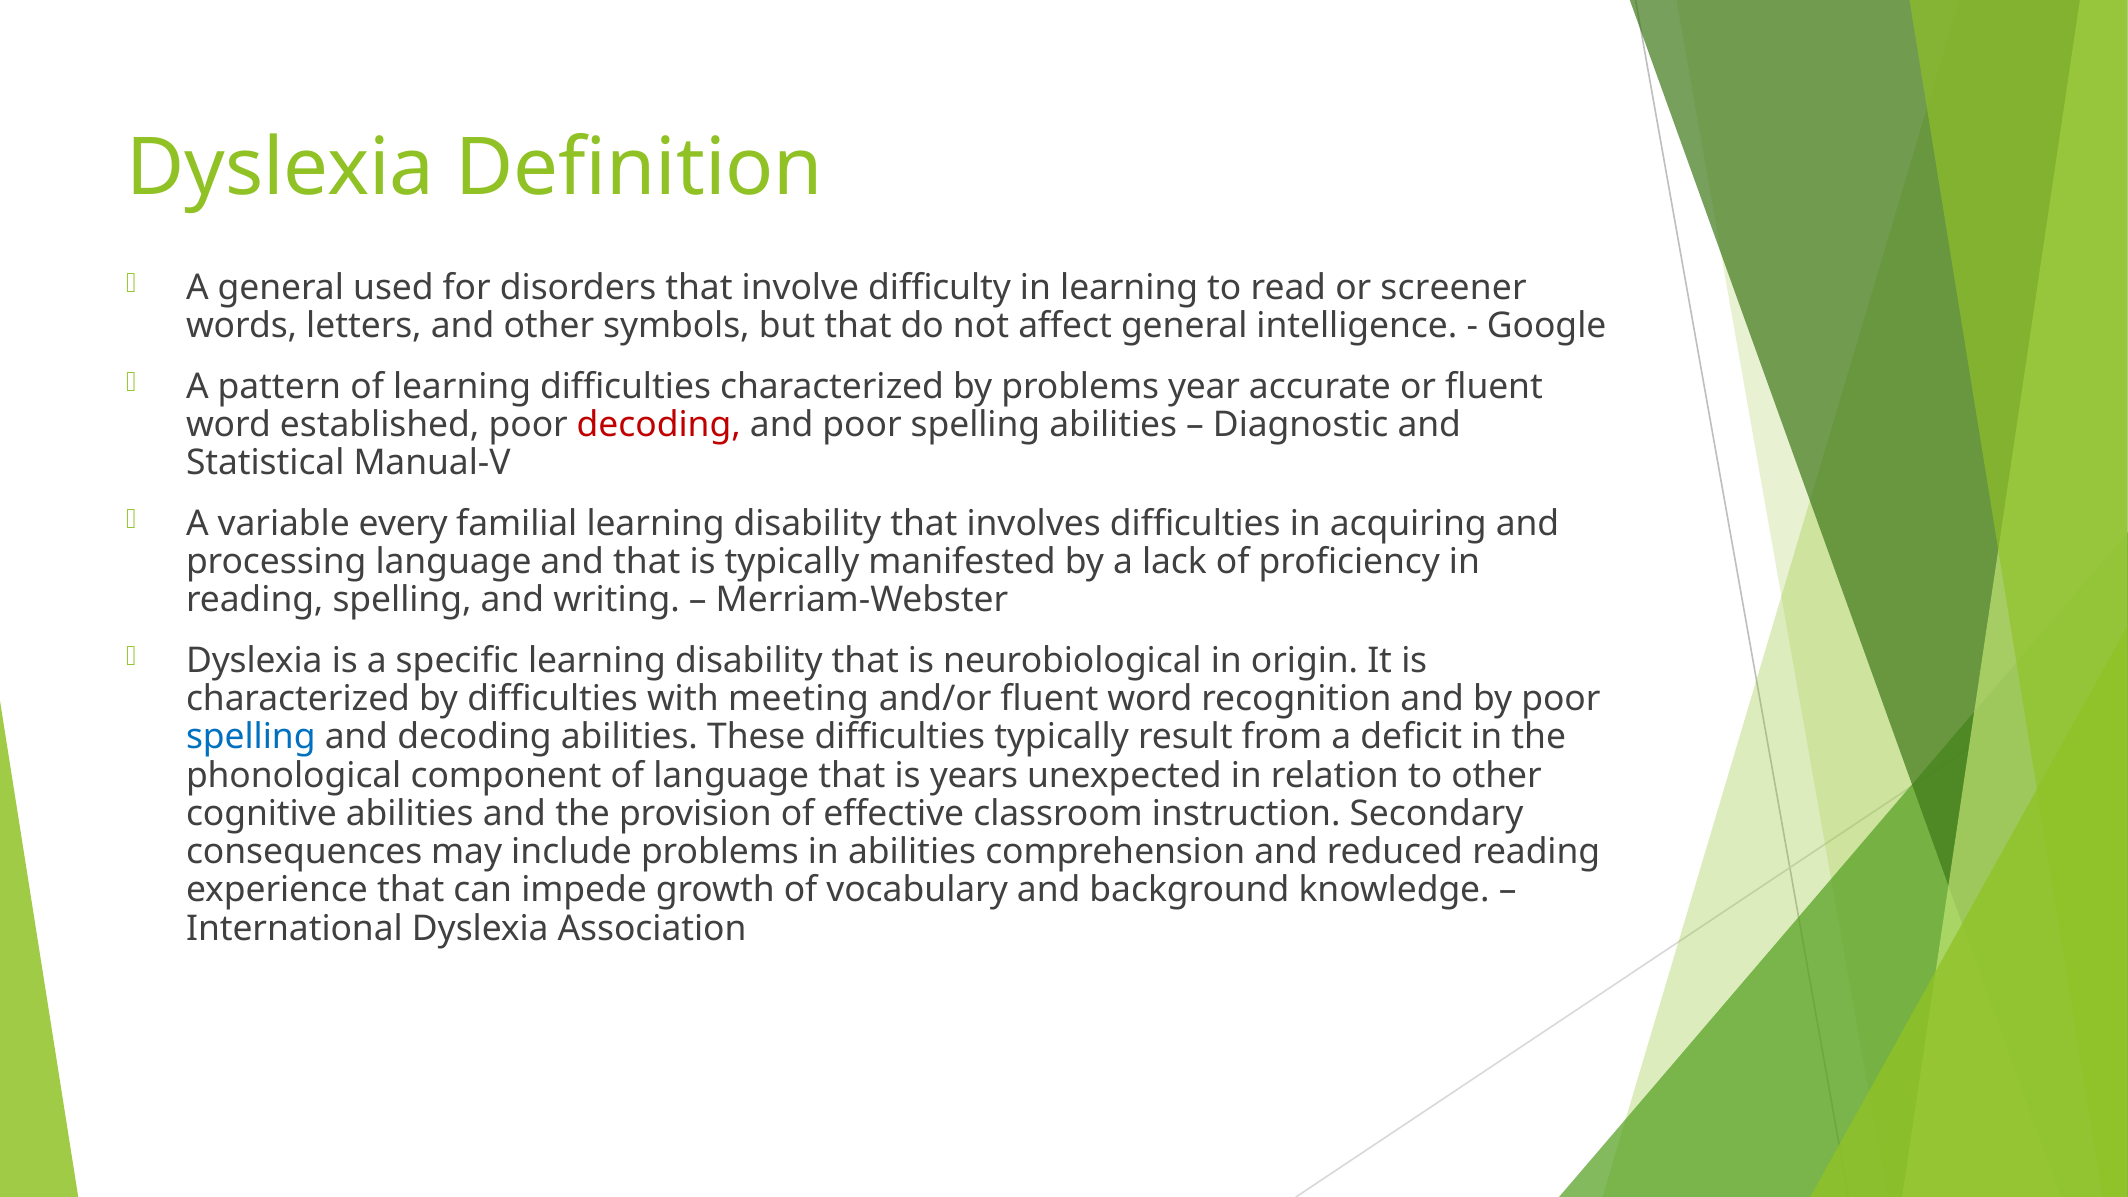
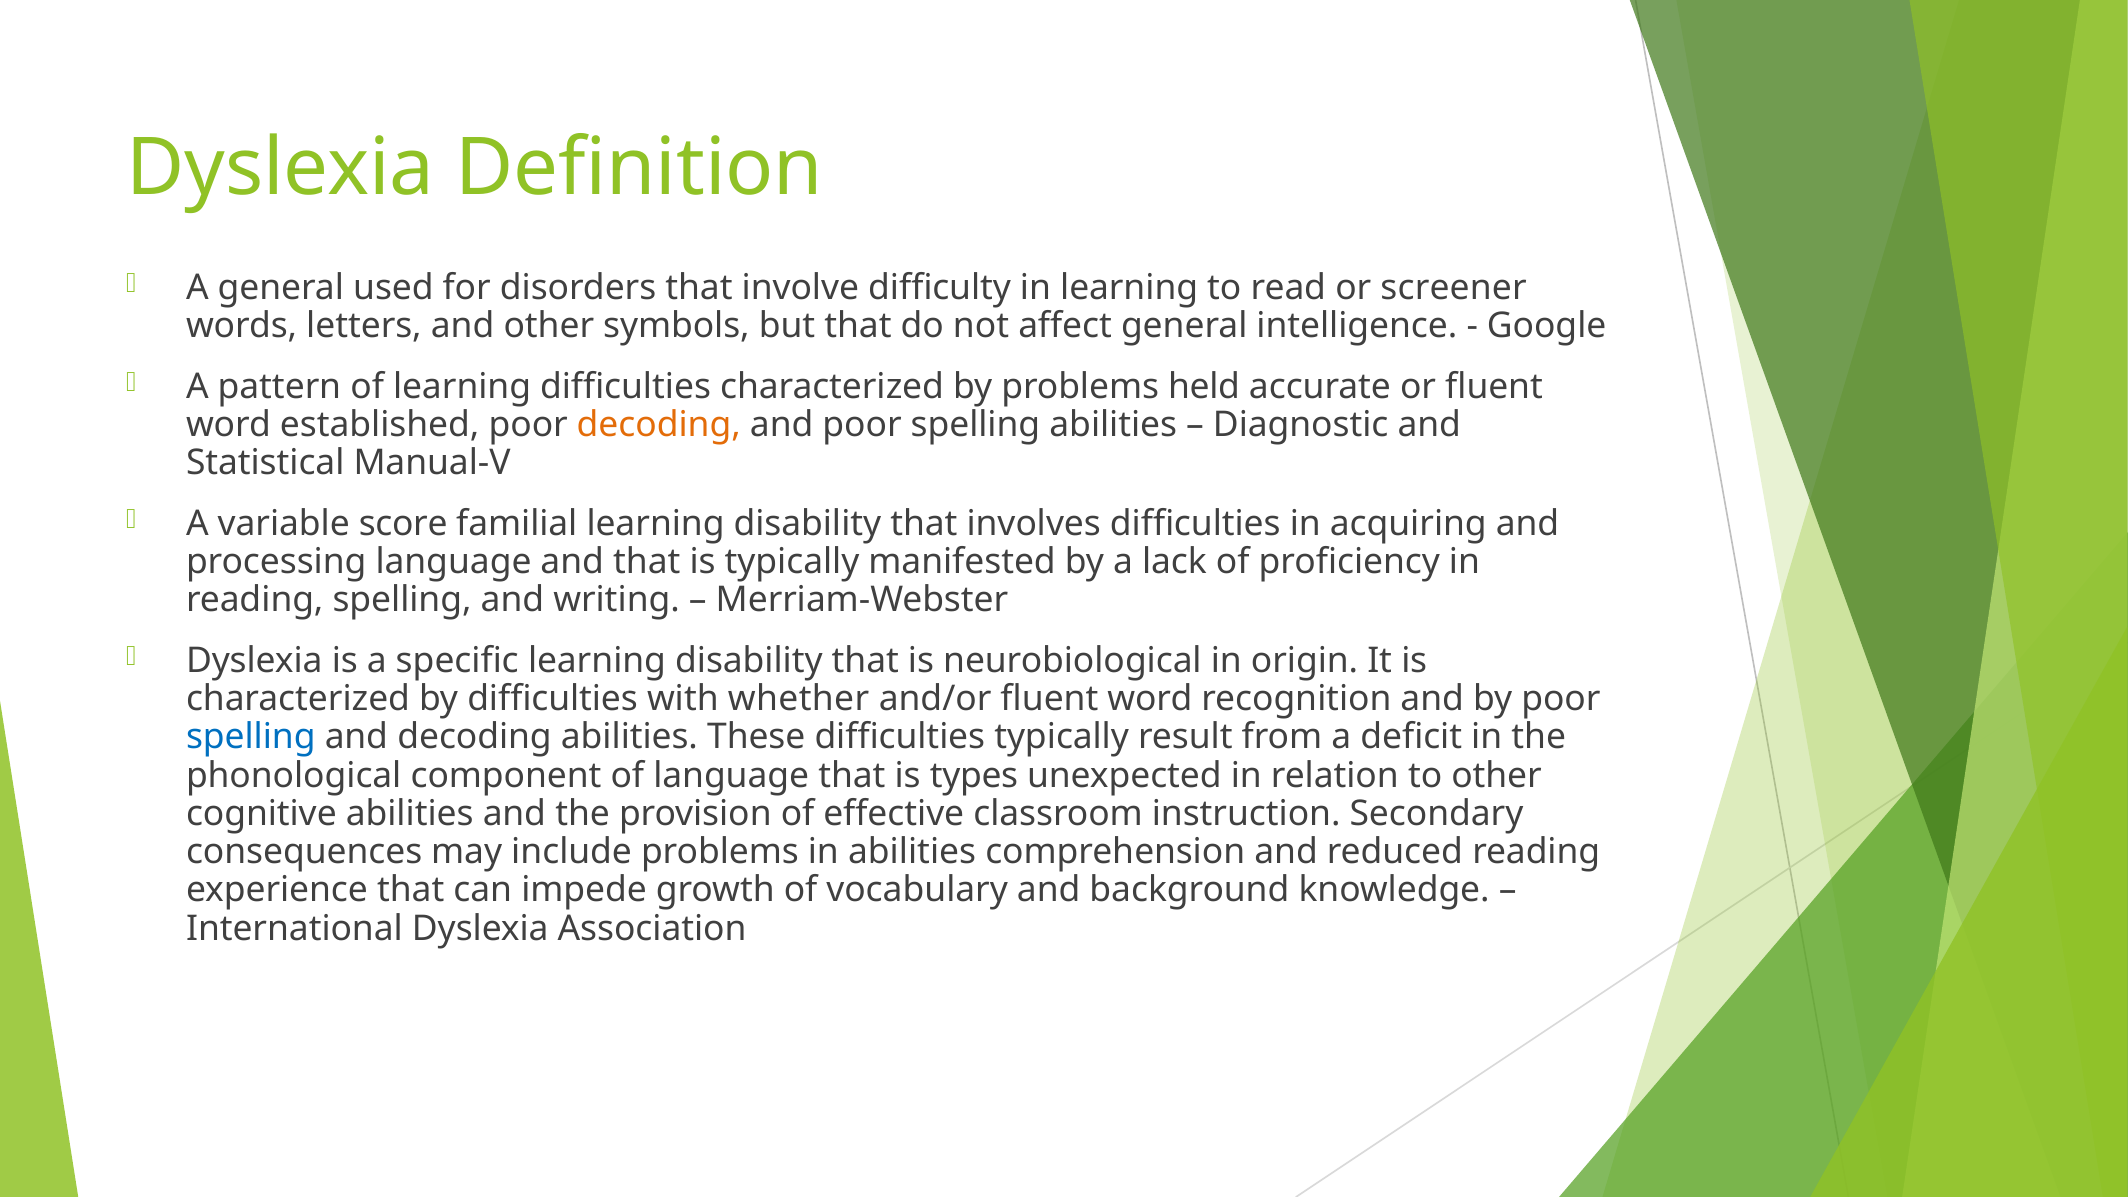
year: year -> held (1204, 387)
decoding colour: red -> orange (659, 425)
every: every -> score (403, 524)
meeting: meeting -> whether (799, 699)
years: years -> types (974, 775)
